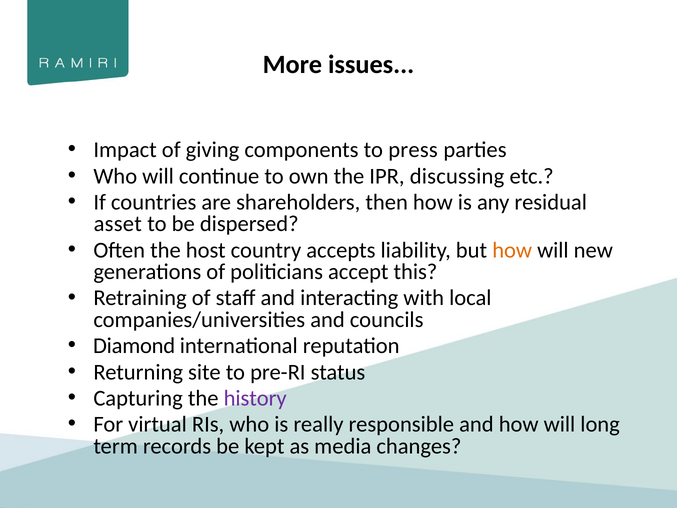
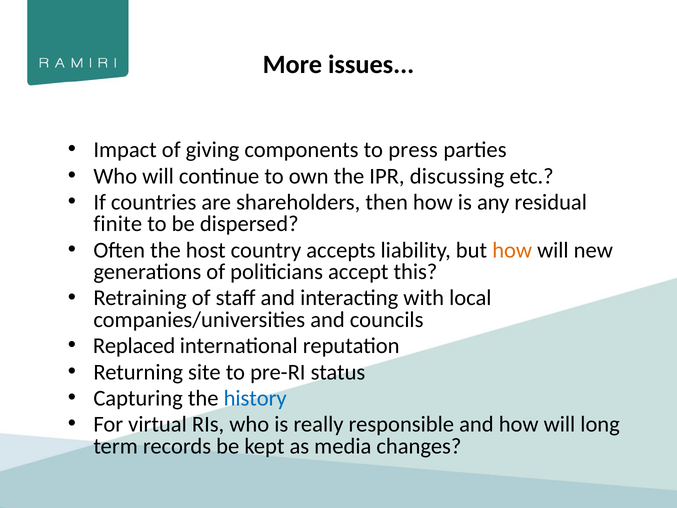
asset: asset -> finite (118, 224)
Diamond: Diamond -> Replaced (134, 346)
history colour: purple -> blue (255, 398)
